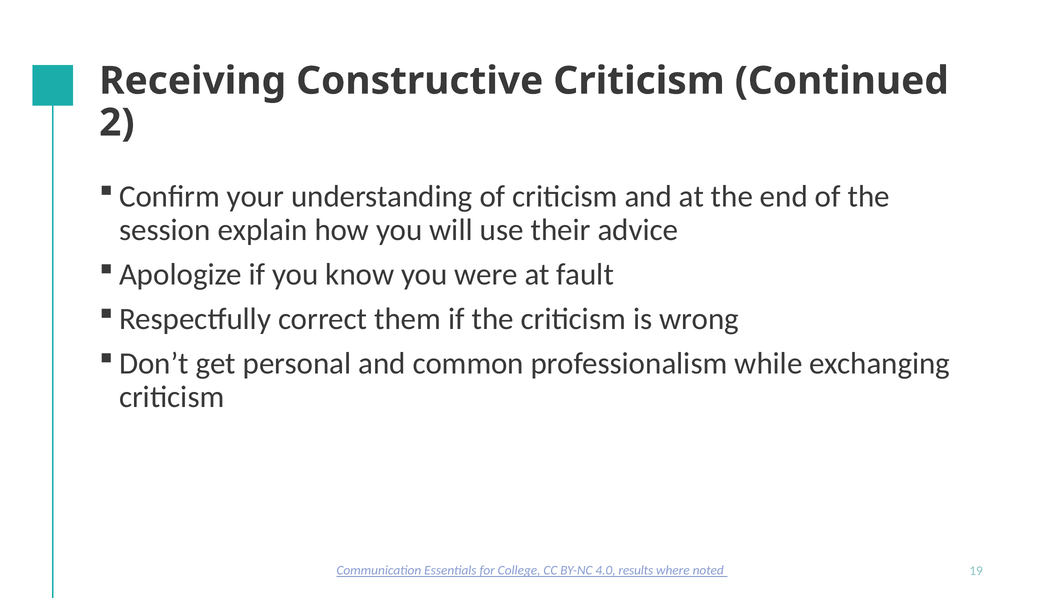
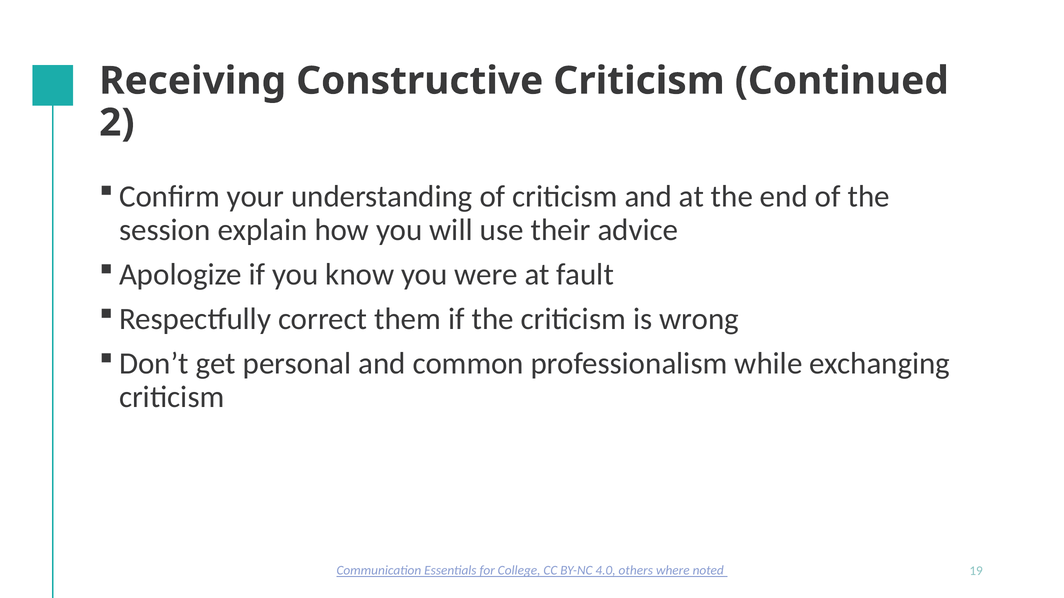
results: results -> others (636, 571)
